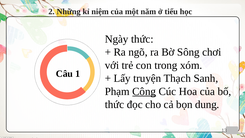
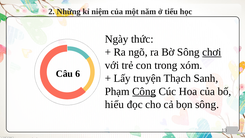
chơi underline: none -> present (212, 52)
1: 1 -> 6 (78, 74)
thức: thức -> hiểu (114, 104)
bọn dung: dung -> sông (207, 104)
